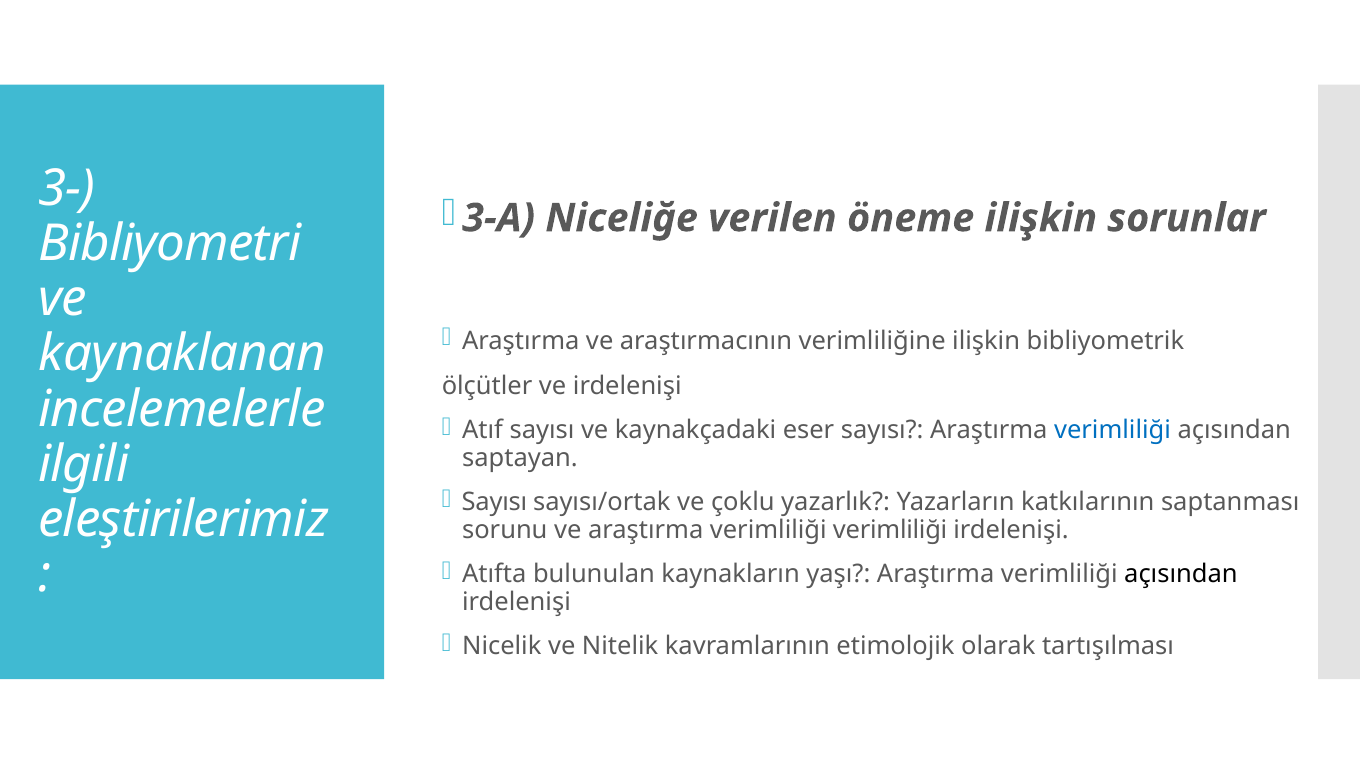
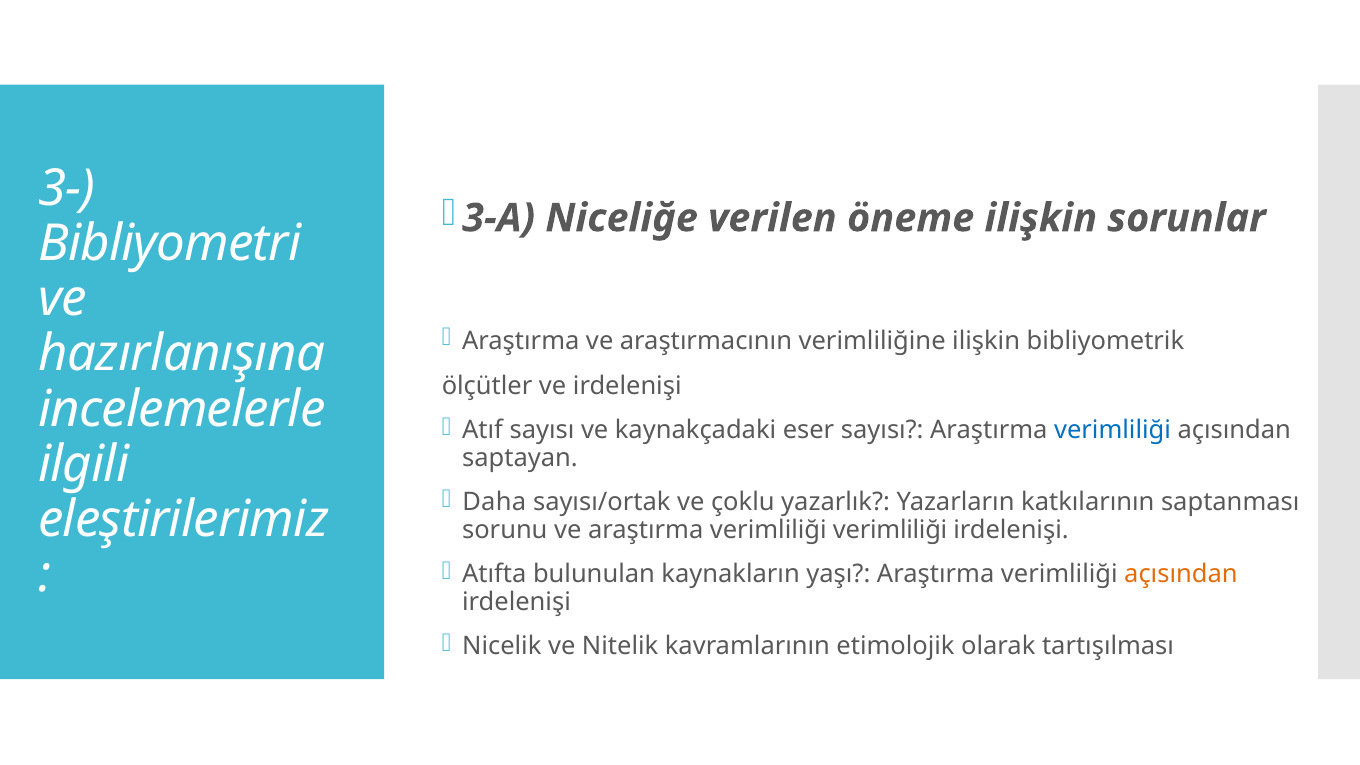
kaynaklanan: kaynaklanan -> hazırlanışına (182, 354)
Sayısı: Sayısı -> Daha (494, 502)
açısından colour: black -> orange (1181, 574)
